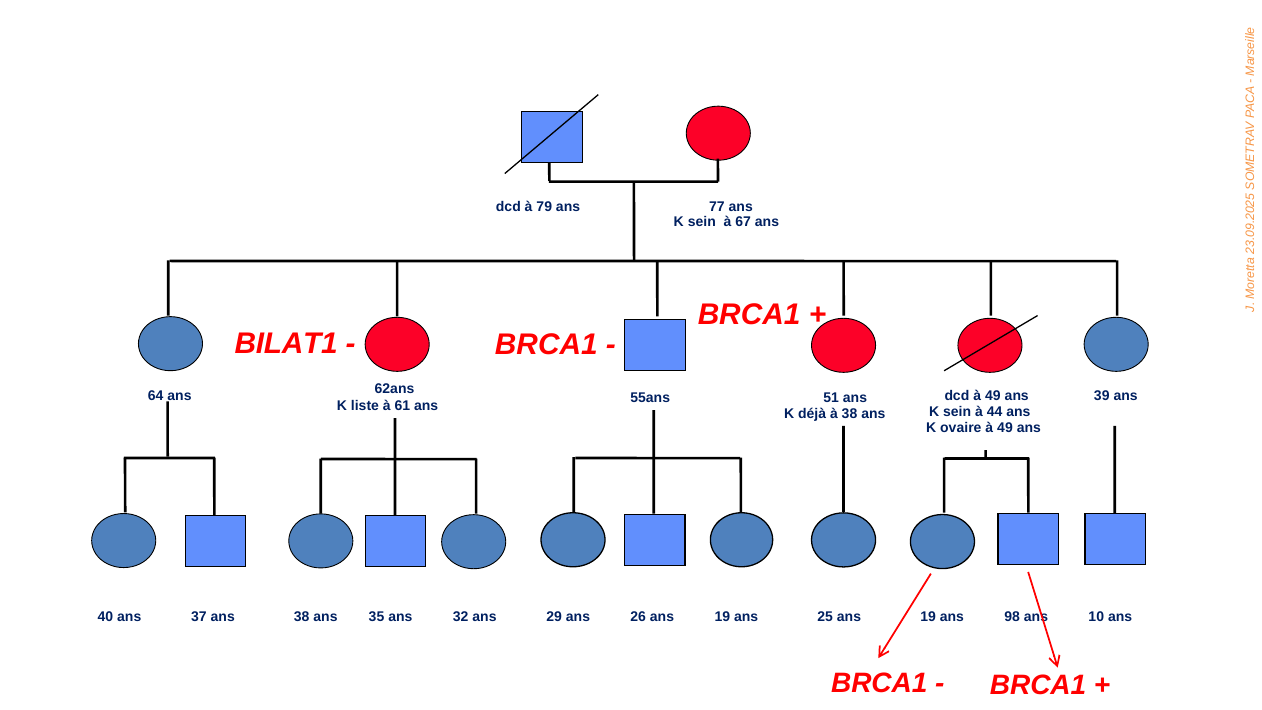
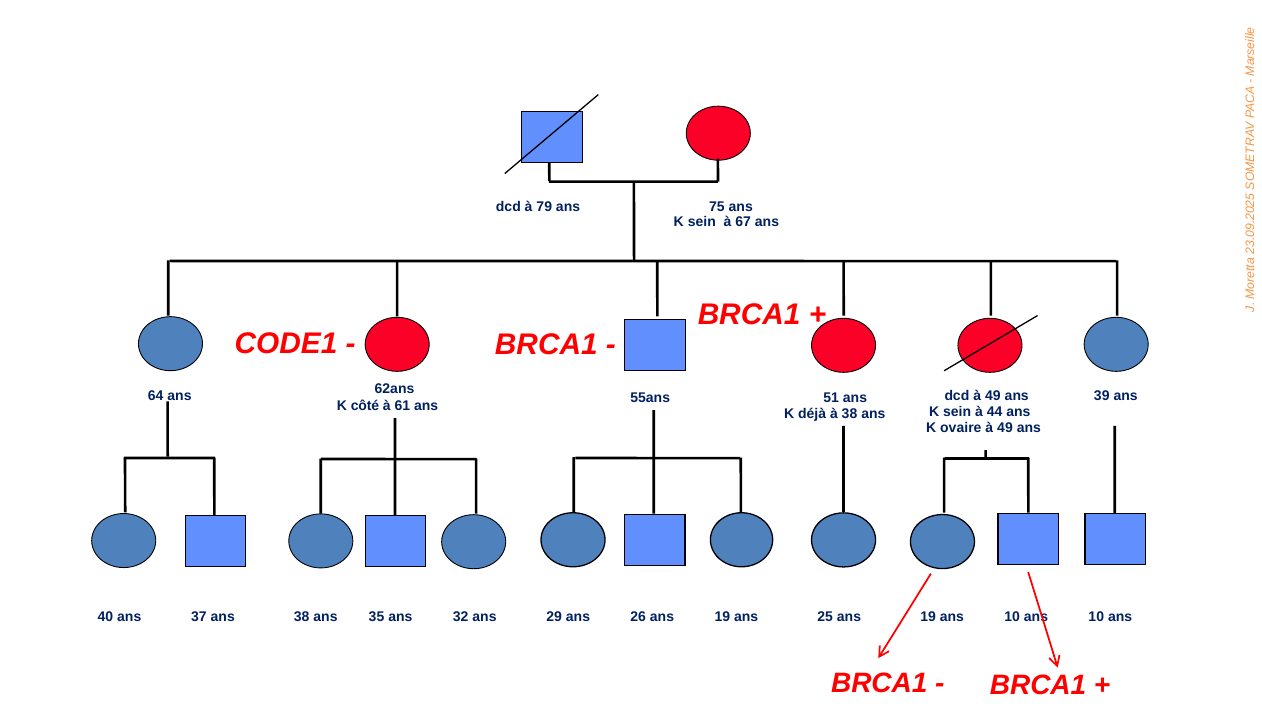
77: 77 -> 75 (717, 207)
BILAT1: BILAT1 -> CODE1 (286, 343)
liste: liste -> côté (365, 406)
25 ans 98: 98 -> 10 (1012, 617)
